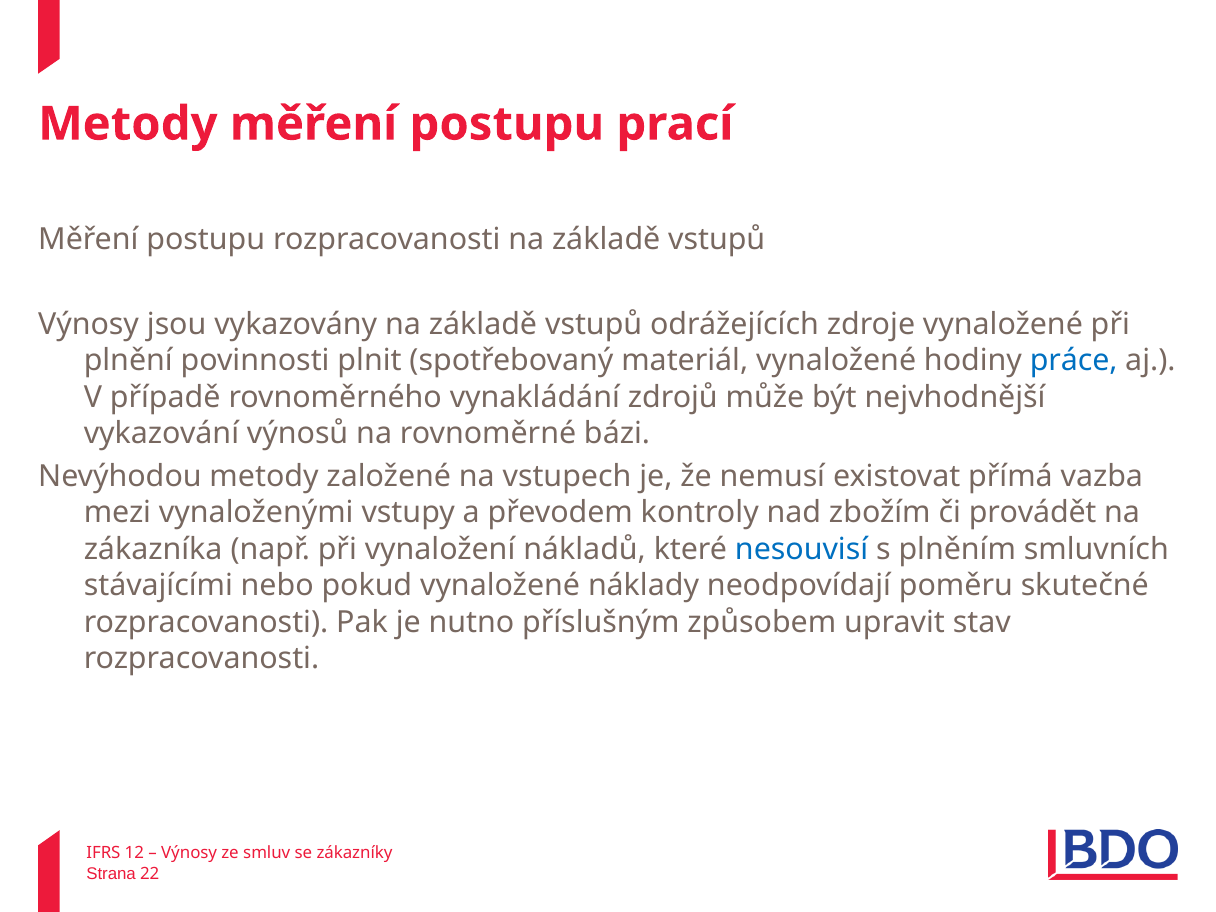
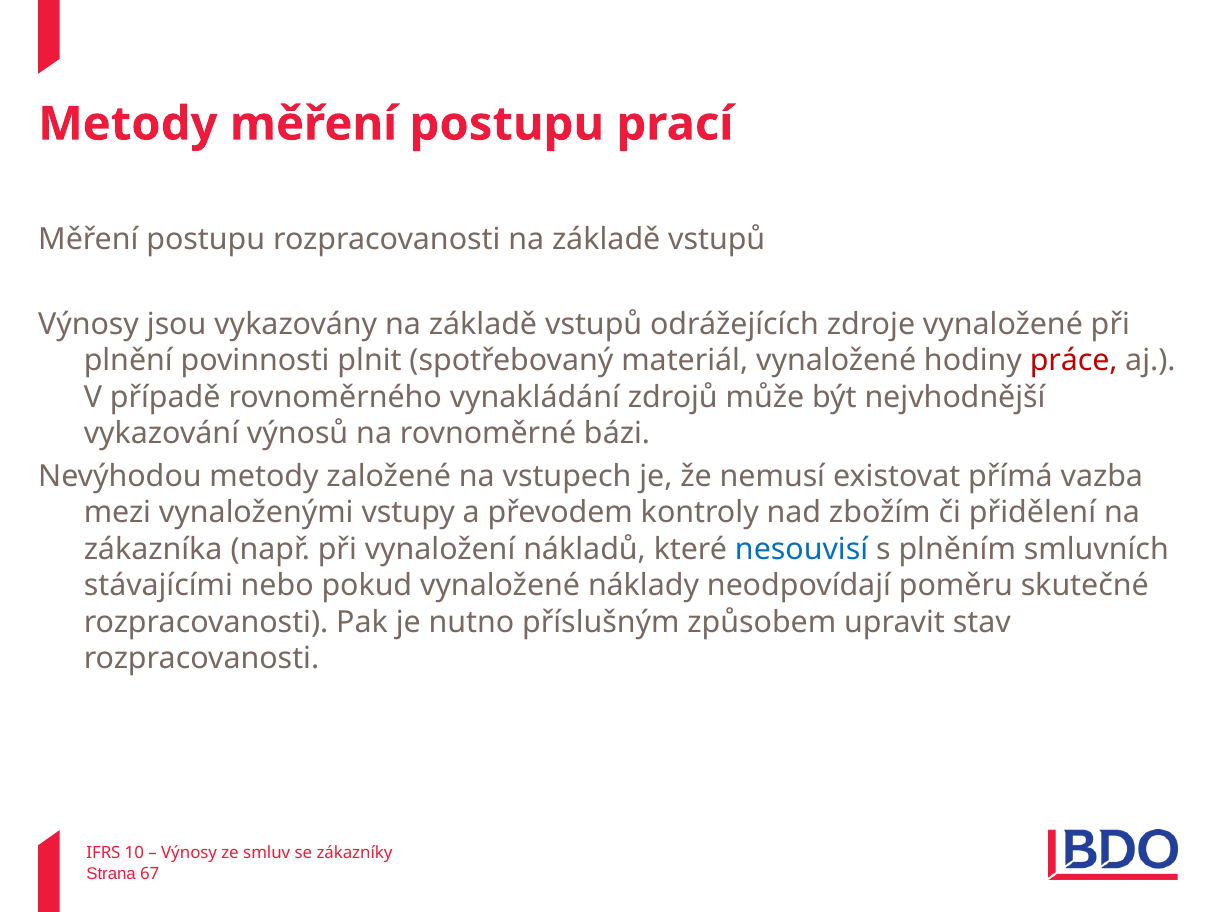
práce colour: blue -> red (1074, 361)
provádět: provádět -> přidělení (1032, 513)
12: 12 -> 10 (134, 853)
22: 22 -> 67 (150, 874)
